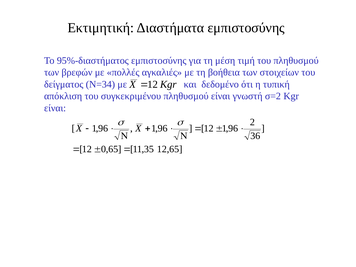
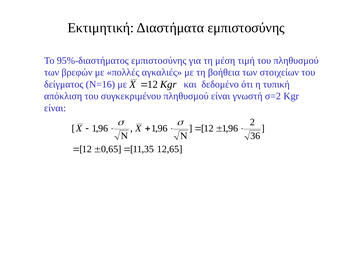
Ν=34: Ν=34 -> Ν=16 (100, 84)
